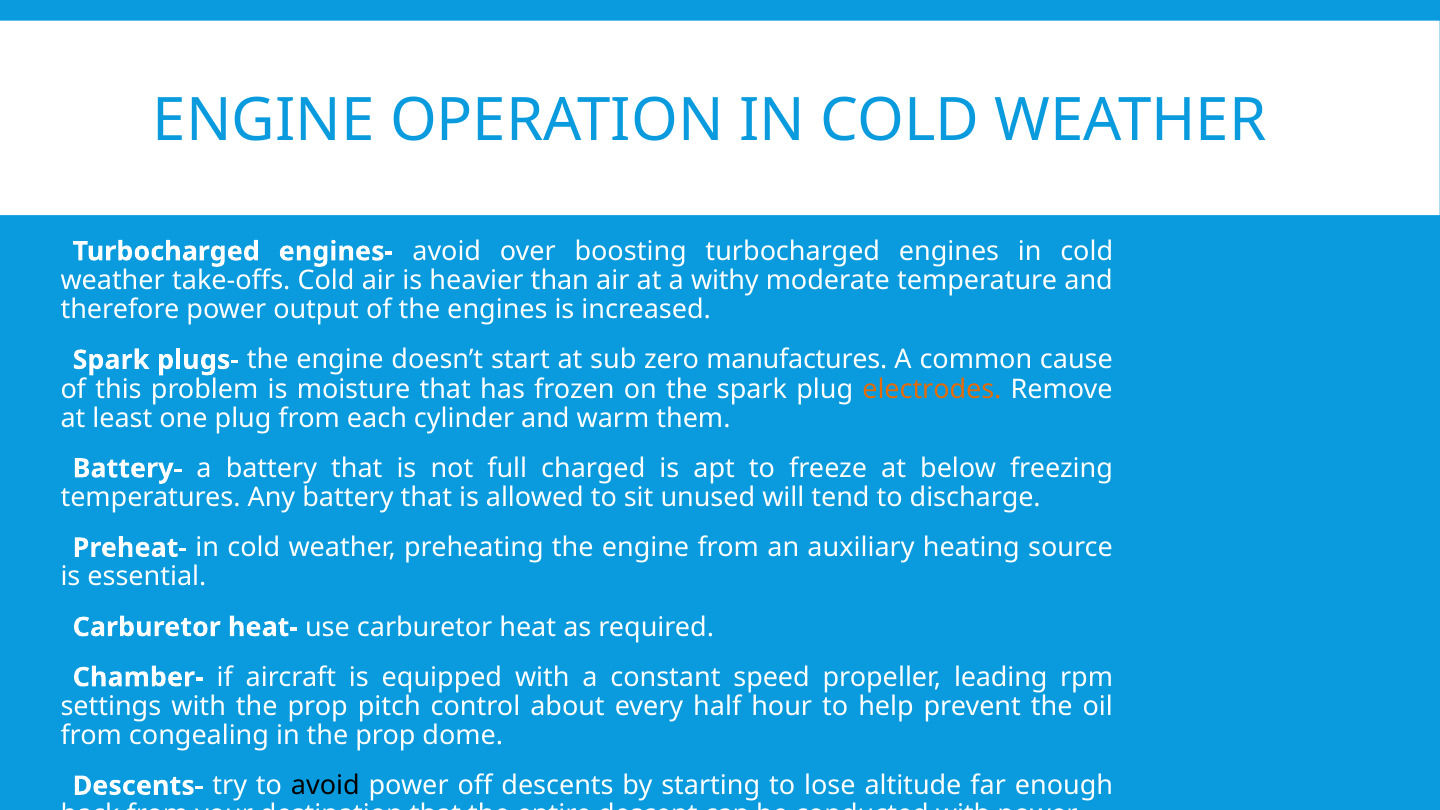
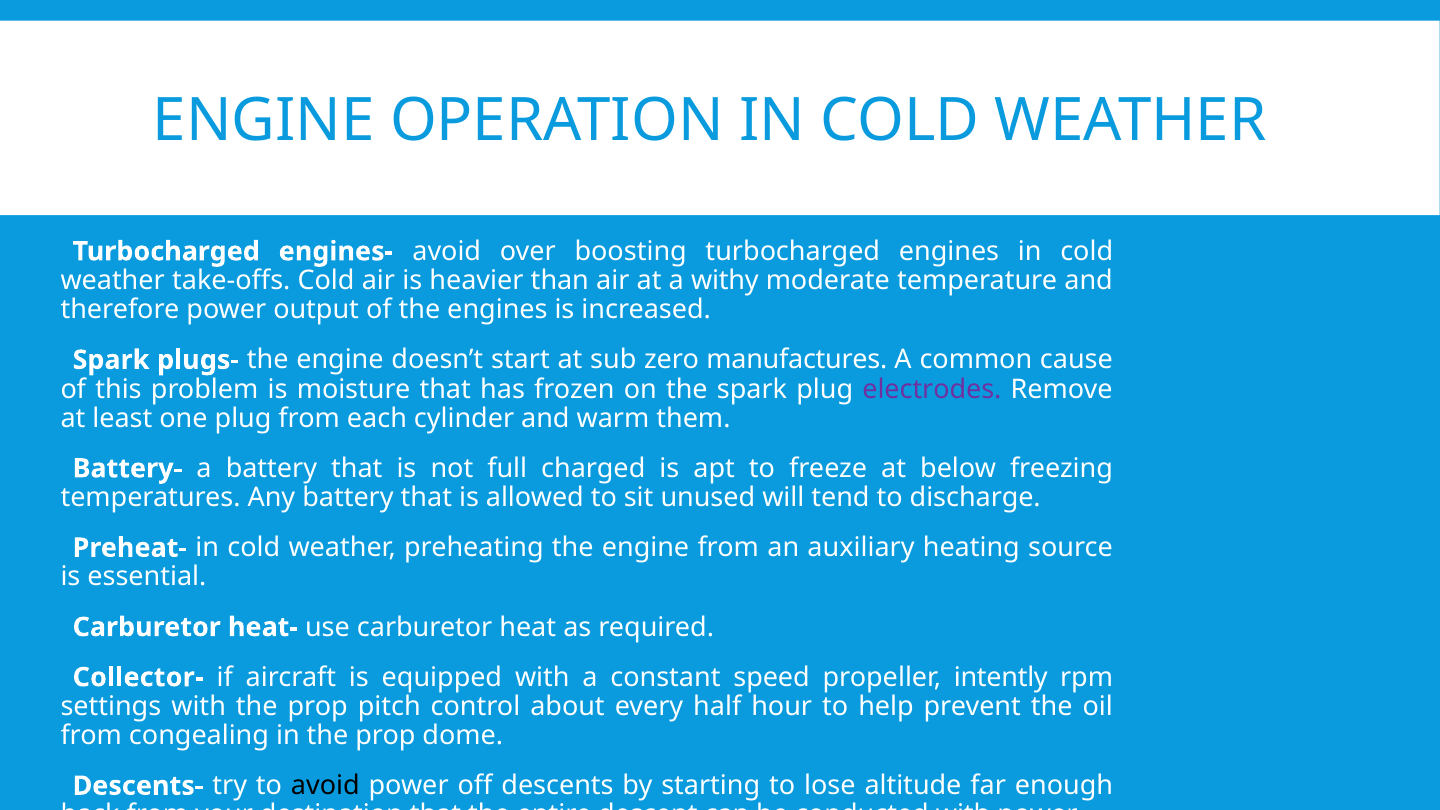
electrodes colour: orange -> purple (932, 389)
Chamber-: Chamber- -> Collector- (138, 677)
leading: leading -> intently (1001, 677)
